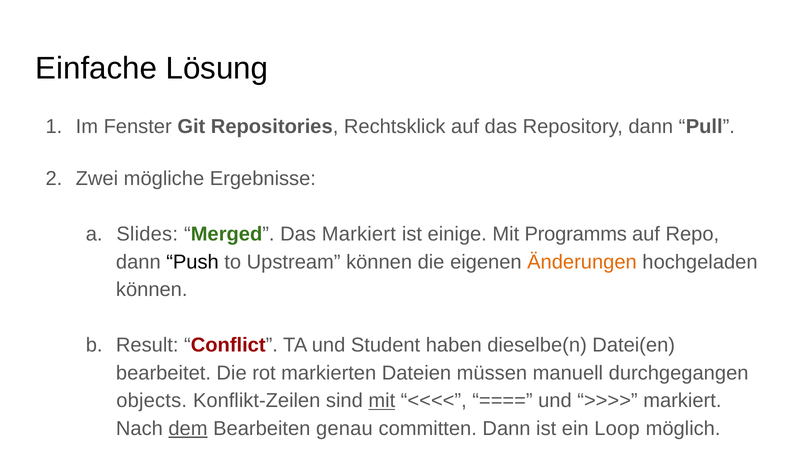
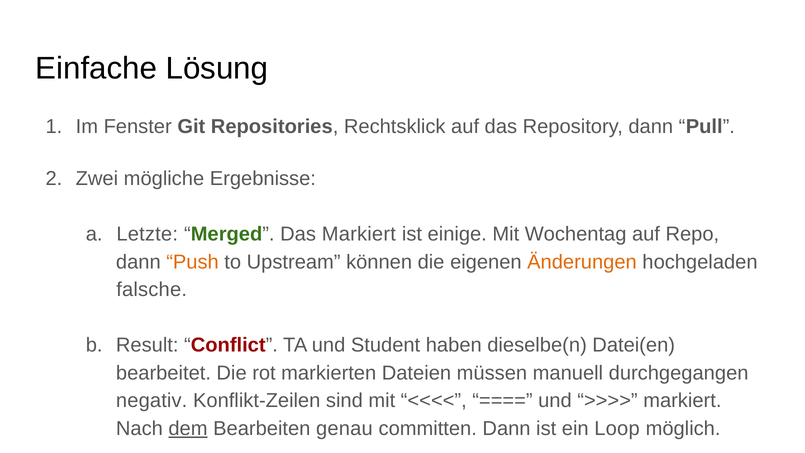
Slides: Slides -> Letzte (147, 234)
Programms: Programms -> Wochentag (576, 234)
Push colour: black -> orange (193, 262)
können: können -> falsche (152, 290)
objects: objects -> negativ (152, 401)
mit underline: present -> none (382, 401)
